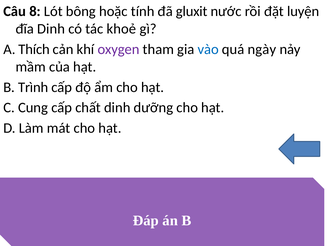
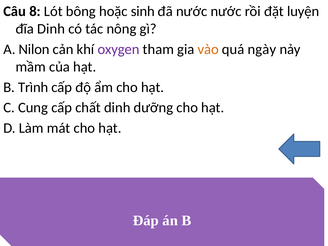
tính: tính -> sinh (143, 11)
đã gluxit: gluxit -> nước (192, 11)
khoẻ: khoẻ -> nông (121, 29)
Thích: Thích -> Nilon (34, 49)
vào colour: blue -> orange (208, 49)
